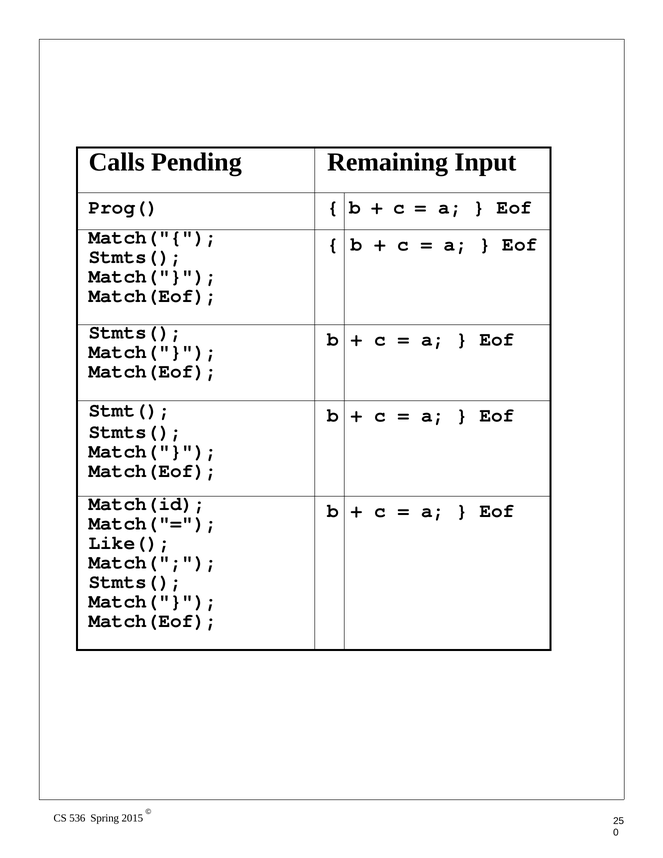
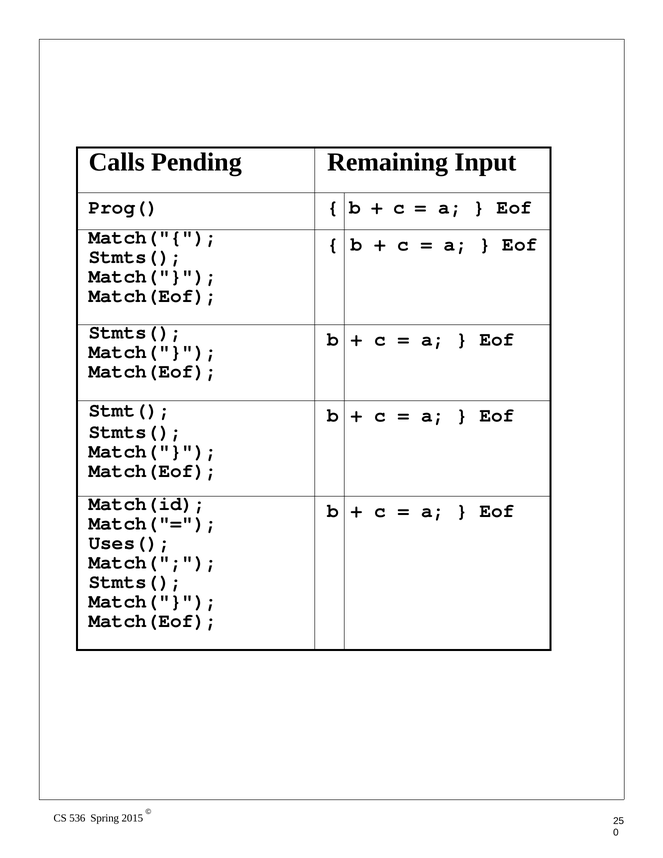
Like(: Like( -> Uses( (129, 543)
